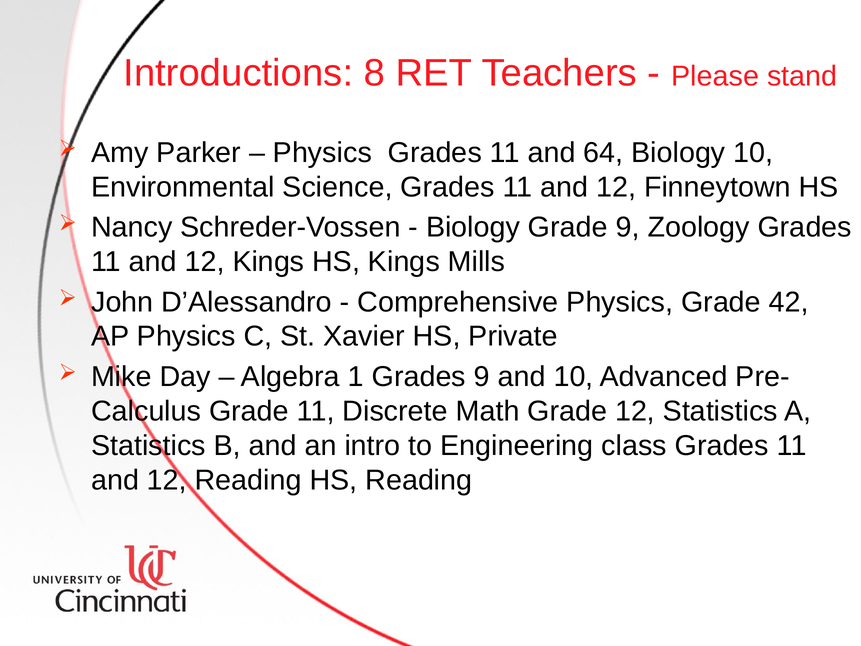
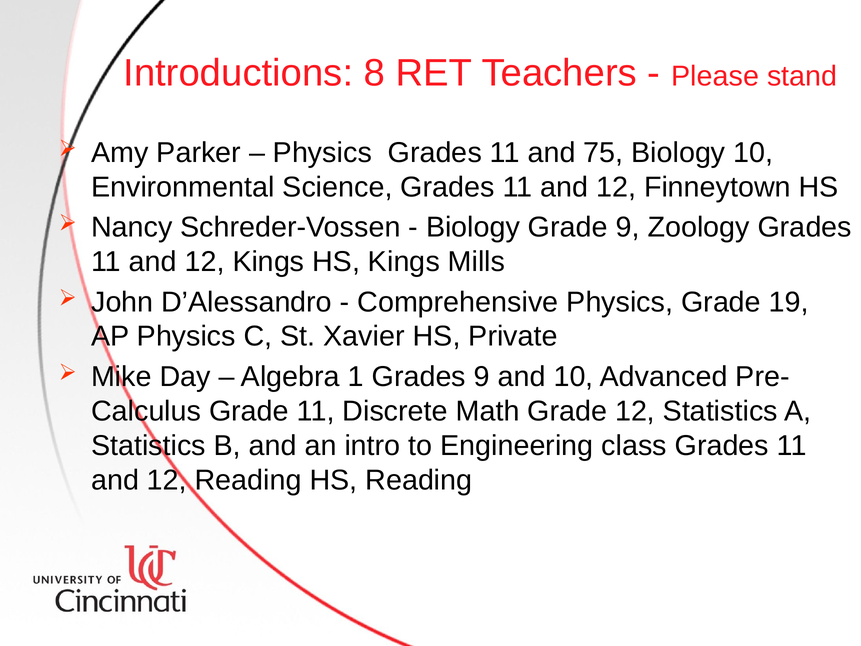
64: 64 -> 75 (603, 153)
42: 42 -> 19 (789, 302)
